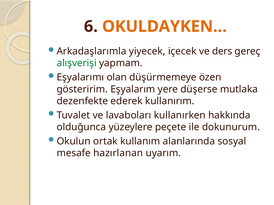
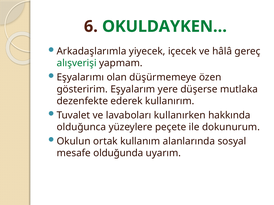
OKULDAYKEN… colour: orange -> green (165, 26)
ders: ders -> hâlâ (222, 51)
hazırlanan: hazırlanan -> olduğunda (118, 153)
